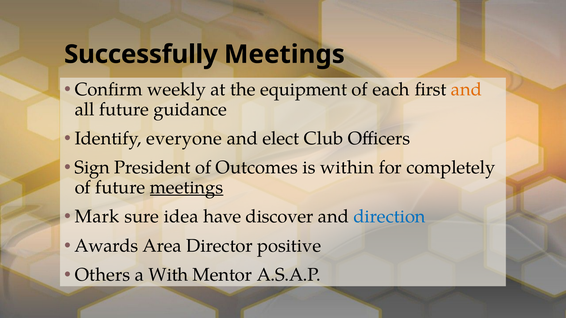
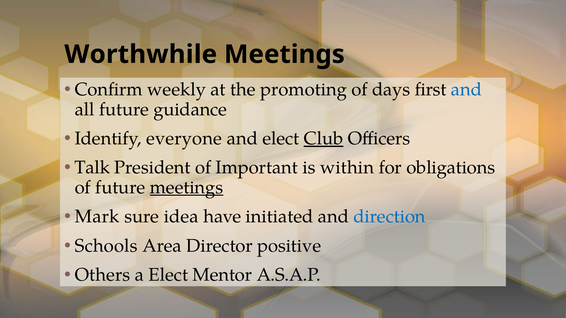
Successfully: Successfully -> Worthwhile (141, 54)
equipment: equipment -> promoting (304, 90)
each: each -> days (391, 90)
and colour: orange -> blue (466, 90)
Club underline: none -> present (324, 139)
Sign: Sign -> Talk (92, 168)
Outcomes: Outcomes -> Important (257, 168)
completely: completely -> obligations (451, 168)
discover: discover -> initiated (280, 217)
Awards: Awards -> Schools (106, 246)
a With: With -> Elect (168, 275)
